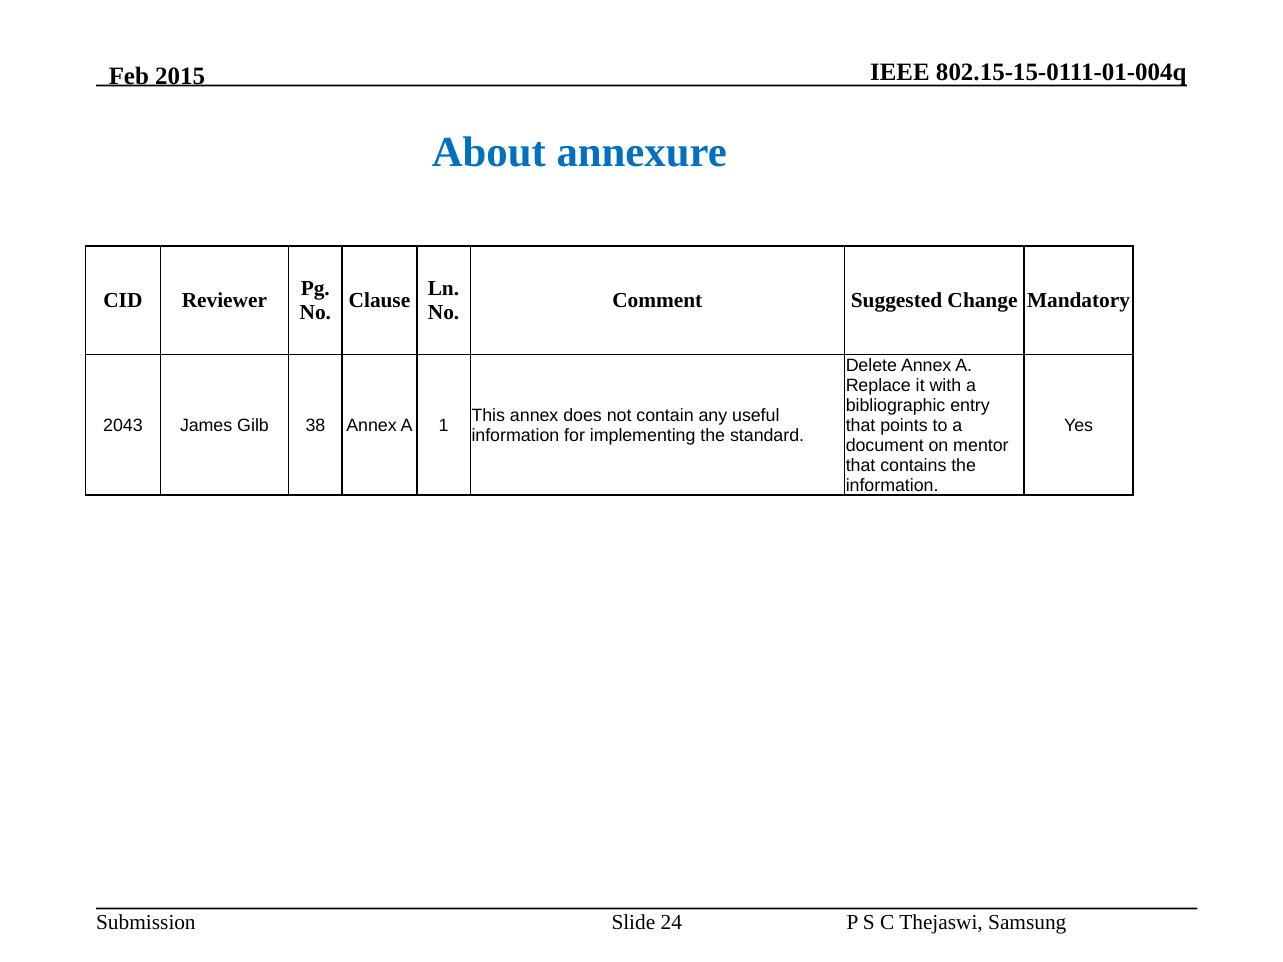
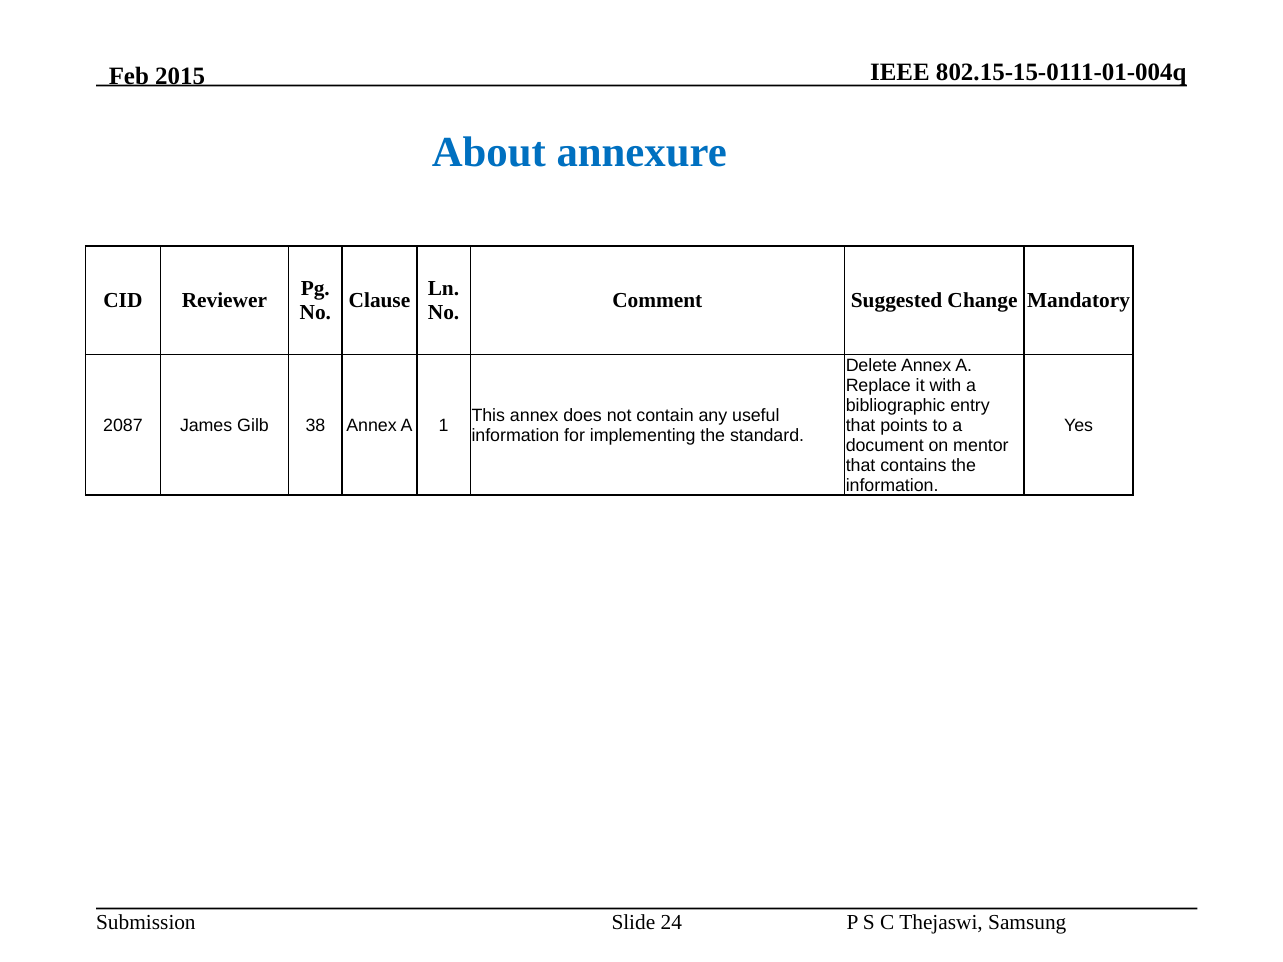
2043: 2043 -> 2087 (123, 426)
